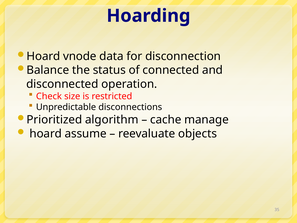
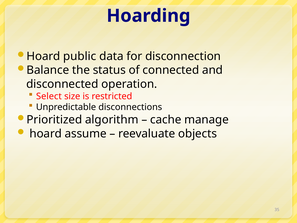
vnode: vnode -> public (80, 56)
Check: Check -> Select (49, 96)
